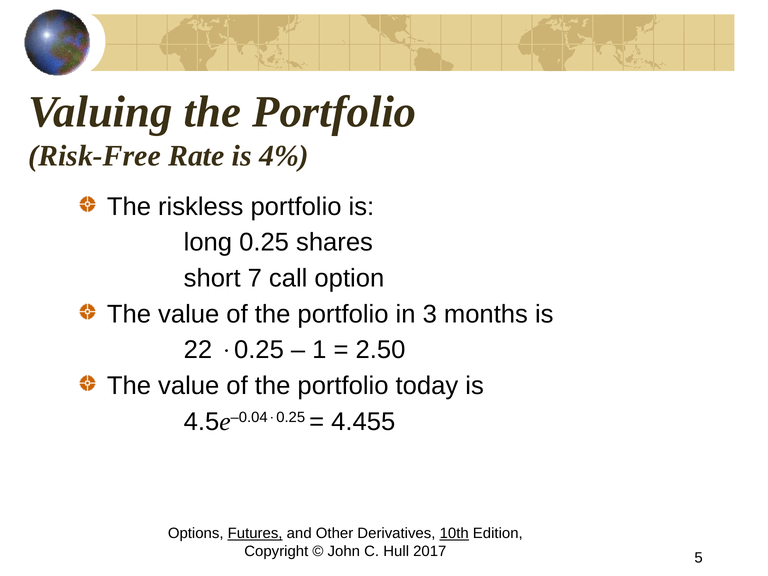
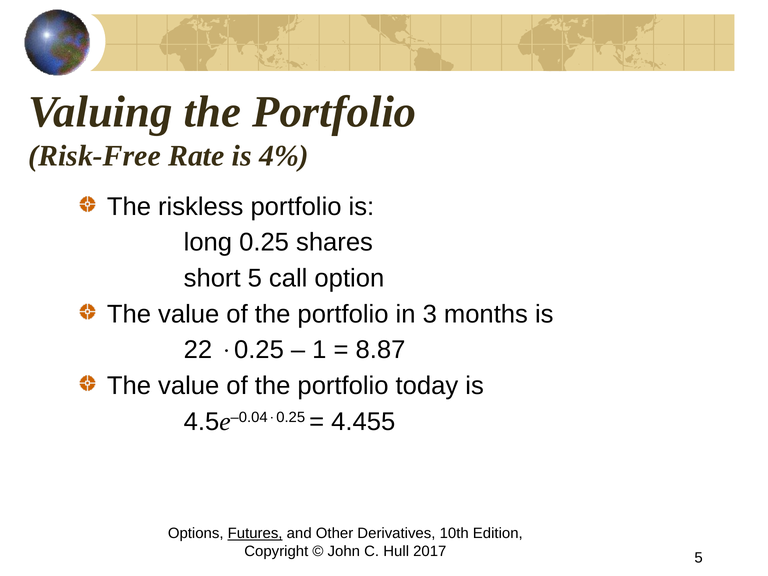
short 7: 7 -> 5 (255, 278)
2.50: 2.50 -> 8.87 (381, 350)
10th underline: present -> none (454, 533)
